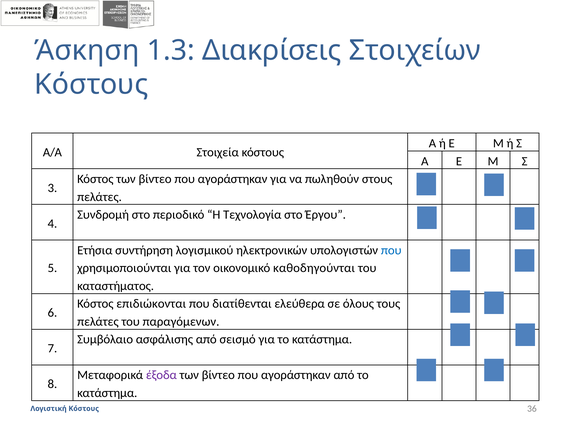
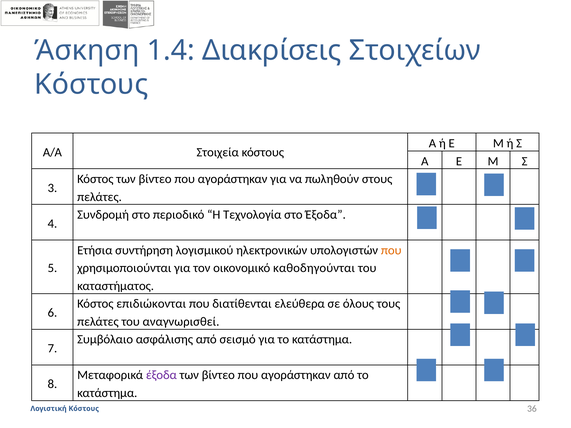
1.3: 1.3 -> 1.4 (171, 50)
στο Έργου: Έργου -> Έξοδα (326, 215)
που colour: blue -> orange (391, 250)
παραγόμενων: παραγόμενων -> αναγνωρισθεί (181, 322)
